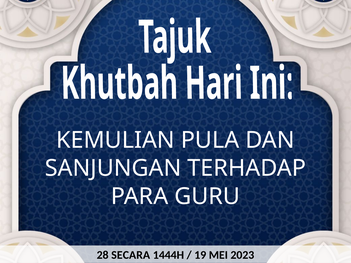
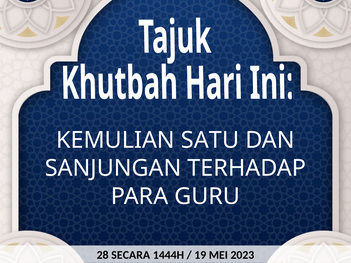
PULA: PULA -> SATU (210, 140)
